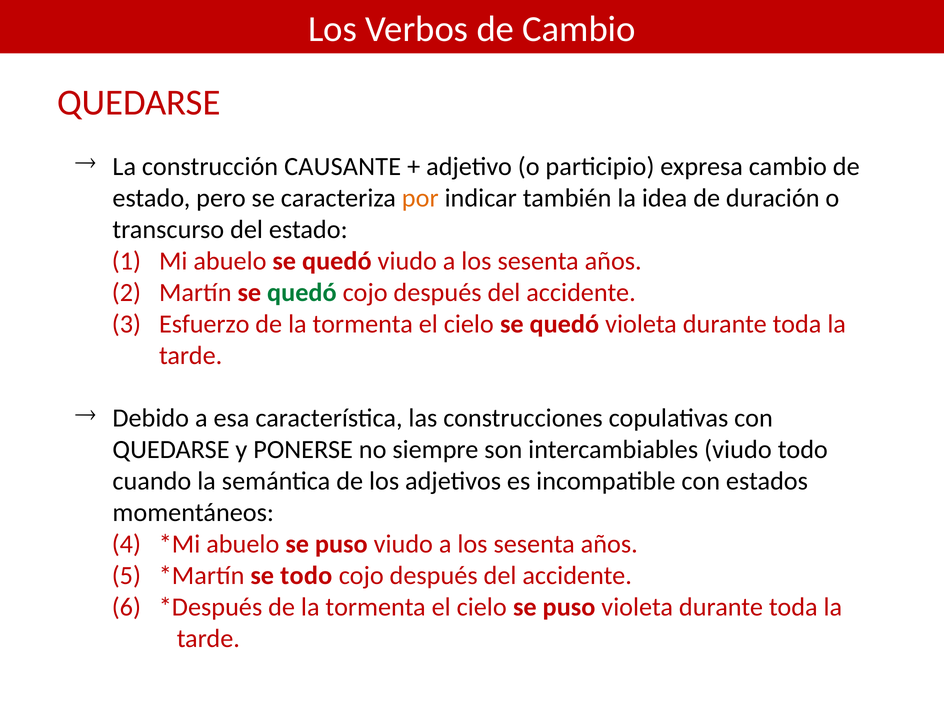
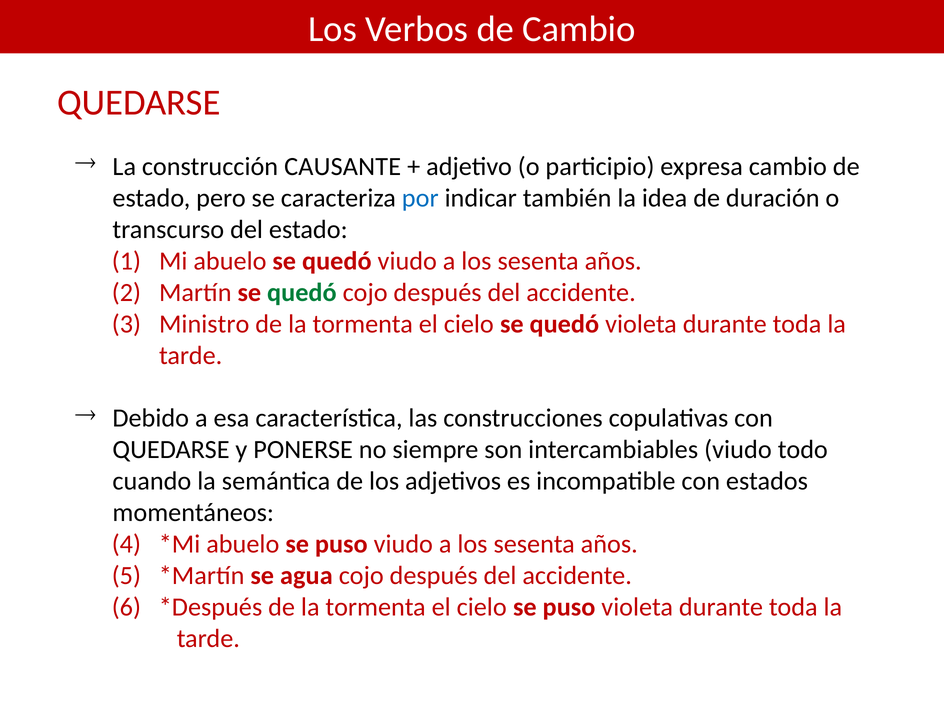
por colour: orange -> blue (420, 198)
Esfuerzo: Esfuerzo -> Ministro (204, 324)
se todo: todo -> agua (306, 576)
